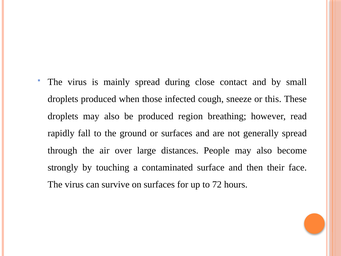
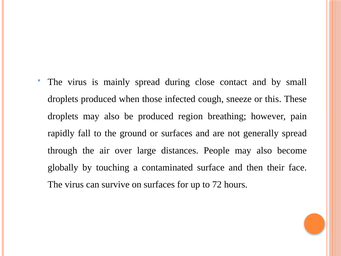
read: read -> pain (299, 116)
strongly: strongly -> globally (63, 167)
